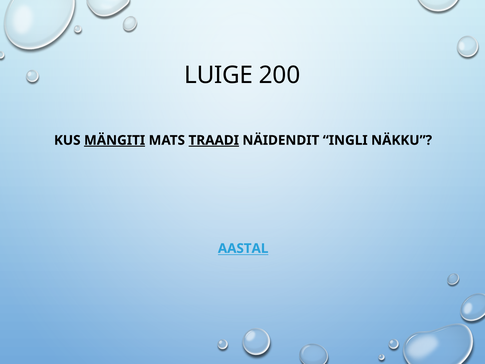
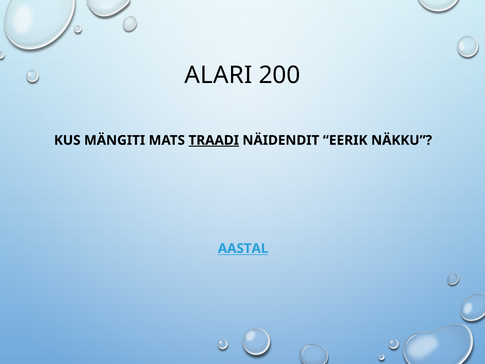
LUIGE: LUIGE -> ALARI (218, 75)
MÄNGITI underline: present -> none (115, 140)
INGLI: INGLI -> EERIK (345, 140)
